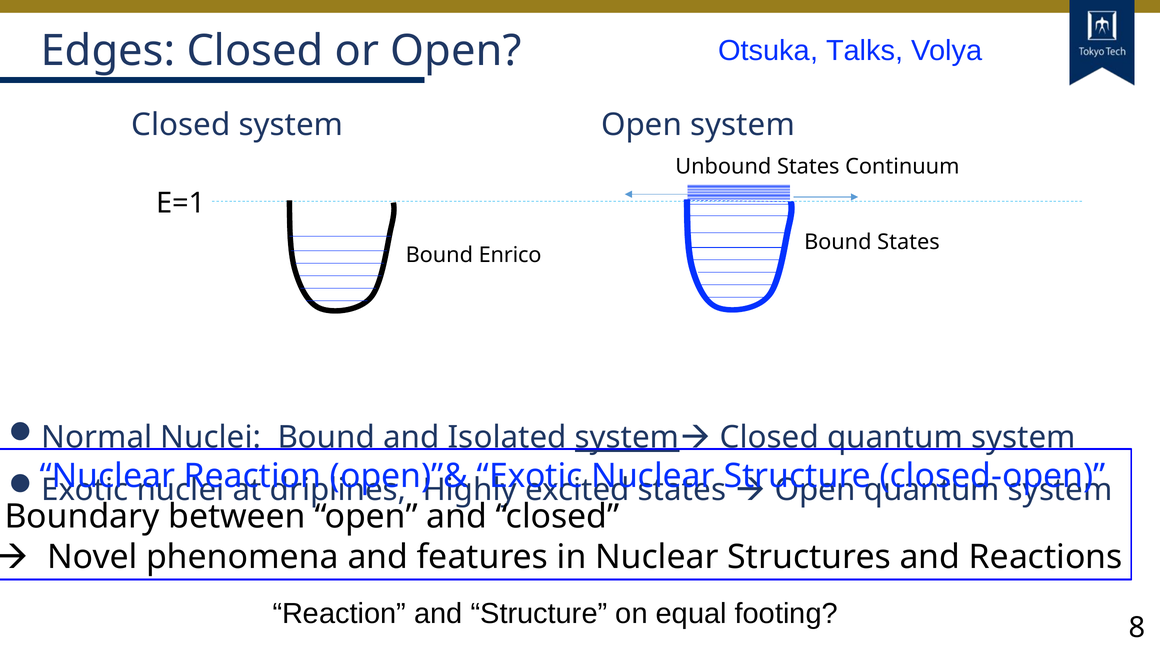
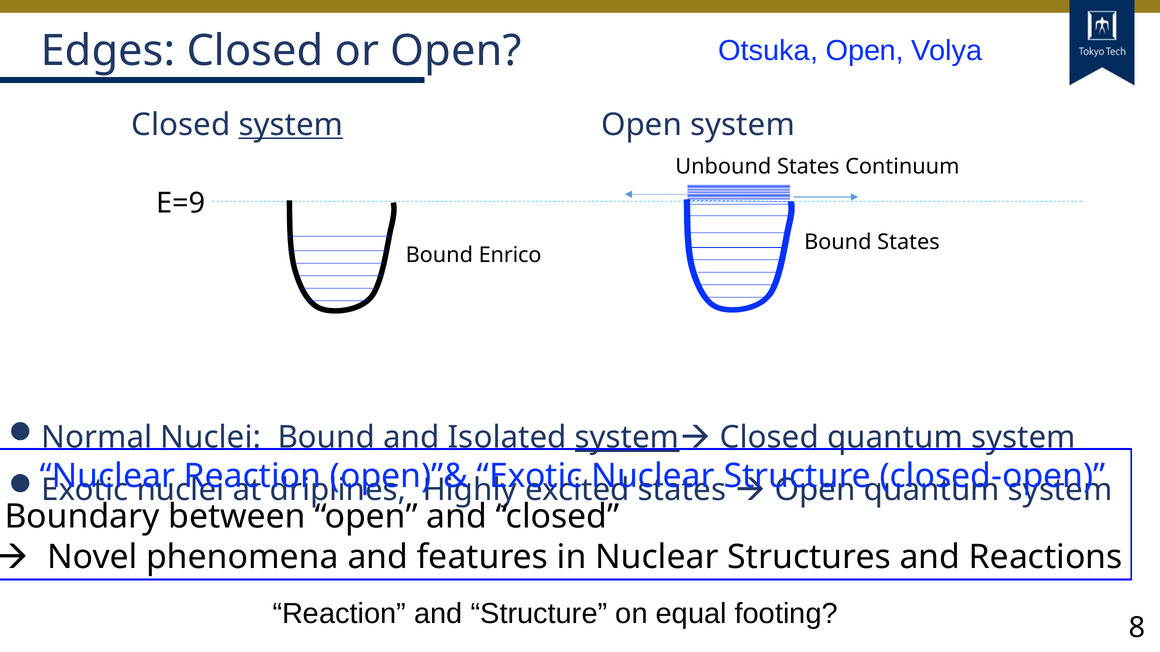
Otsuka Talks: Talks -> Open (865, 51)
system underline: none -> present (291, 125)
E=1: E=1 -> E=9 (181, 203)
